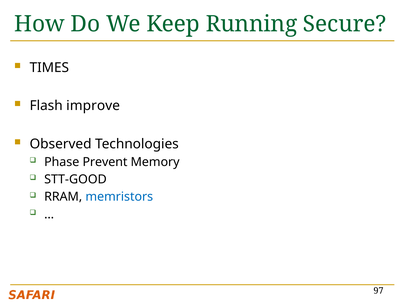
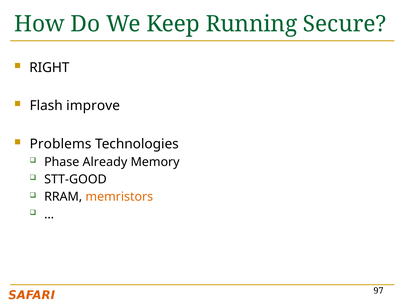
TIMES: TIMES -> RIGHT (49, 68)
Observed: Observed -> Problems (61, 144)
Prevent: Prevent -> Already (105, 162)
memristors colour: blue -> orange (119, 197)
